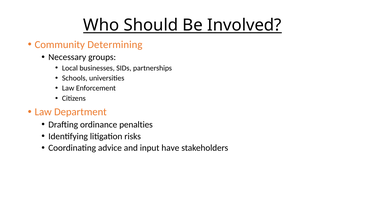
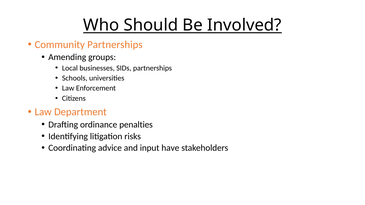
Community Determining: Determining -> Partnerships (115, 45)
Necessary: Necessary -> Amending (67, 57)
